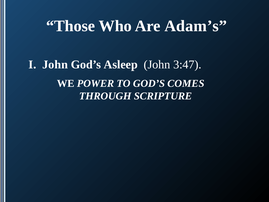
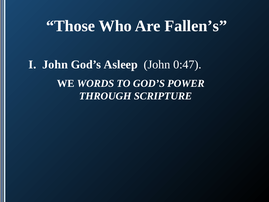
Adam’s: Adam’s -> Fallen’s (196, 26)
3:47: 3:47 -> 0:47 (187, 64)
POWER: POWER -> WORDS (95, 83)
COMES: COMES -> POWER (186, 83)
